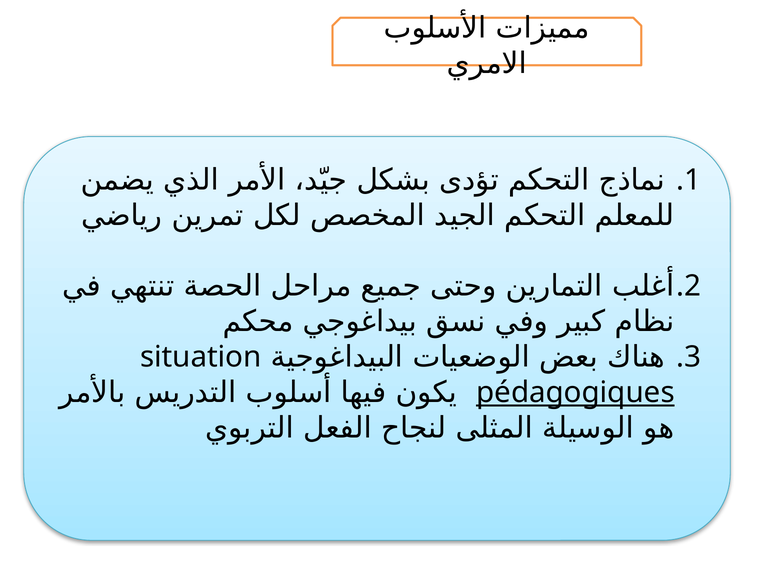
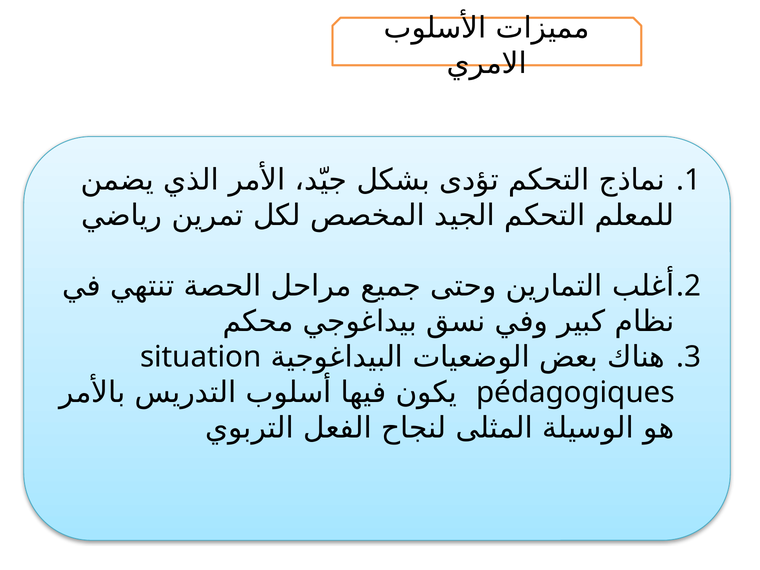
pédagogiques underline: present -> none (575, 393)
